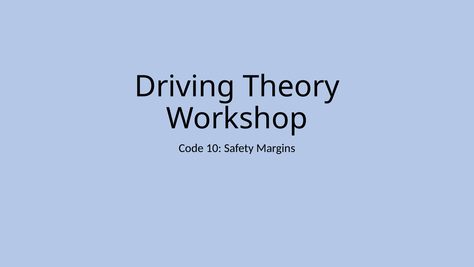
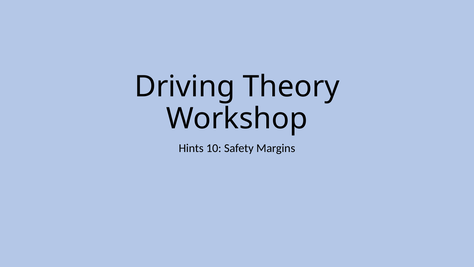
Code: Code -> Hints (191, 148)
